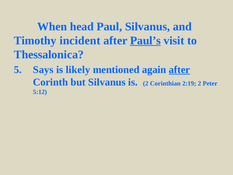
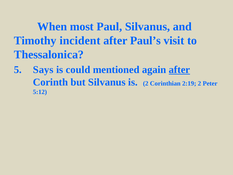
head: head -> most (82, 26)
Paul’s underline: present -> none (145, 40)
likely: likely -> could (78, 70)
